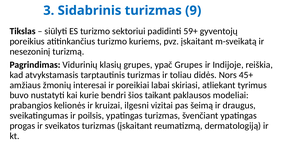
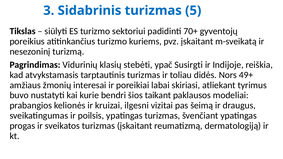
9: 9 -> 5 (193, 11)
59+: 59+ -> 70+ (191, 31)
klasių grupes: grupes -> stebėti (138, 65)
ypač Grupes: Grupes -> Susirgti (189, 65)
45+: 45+ -> 49+ (246, 75)
